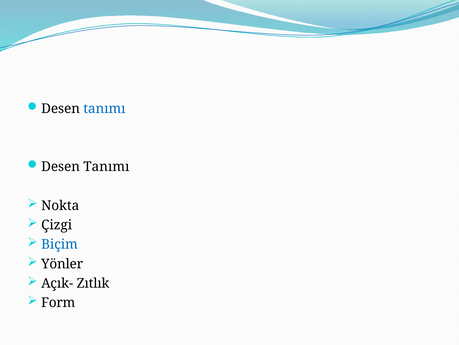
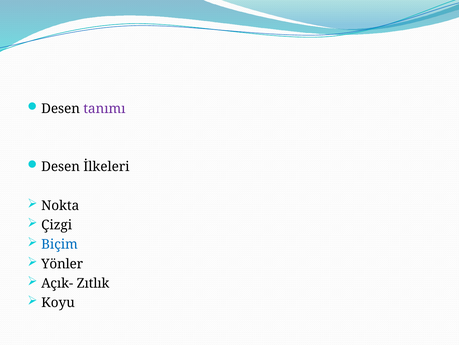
tanımı colour: blue -> purple (104, 108)
Tanımı: Tanımı -> İlkeleri (106, 166)
Form: Form -> Koyu (58, 302)
